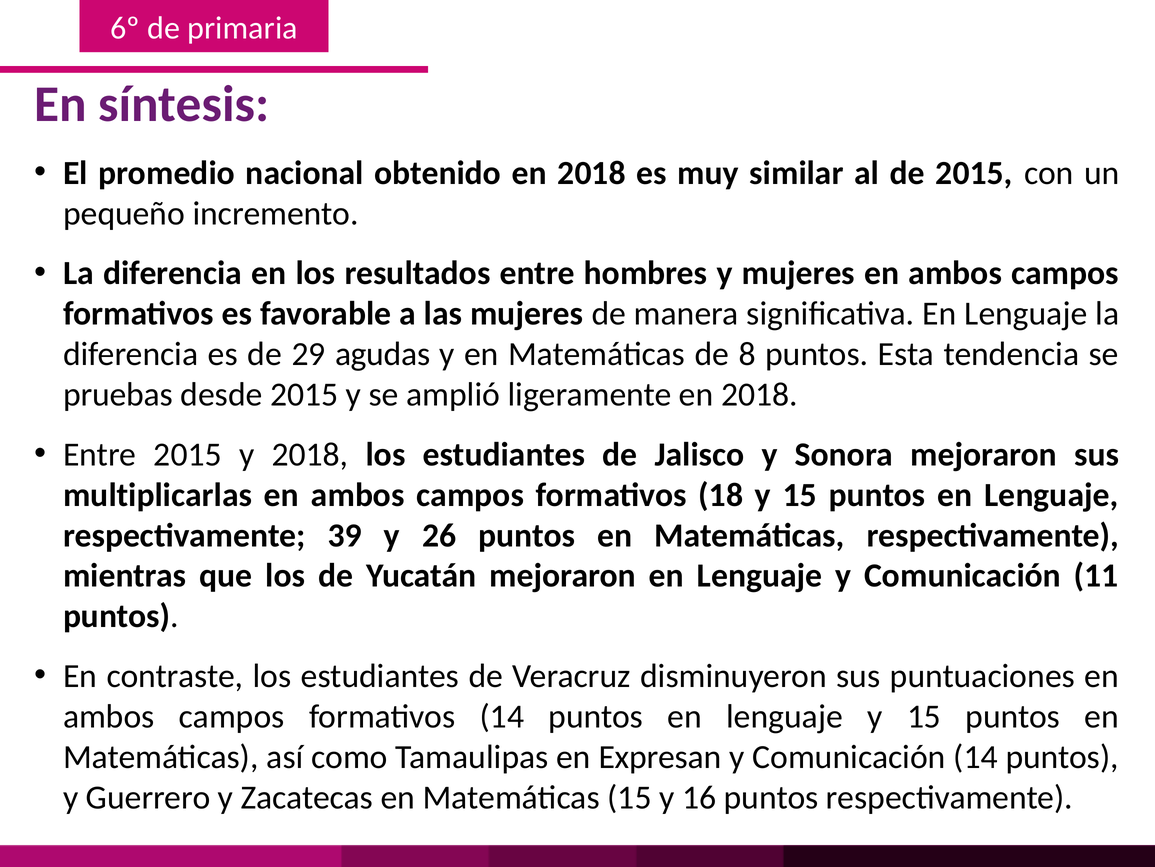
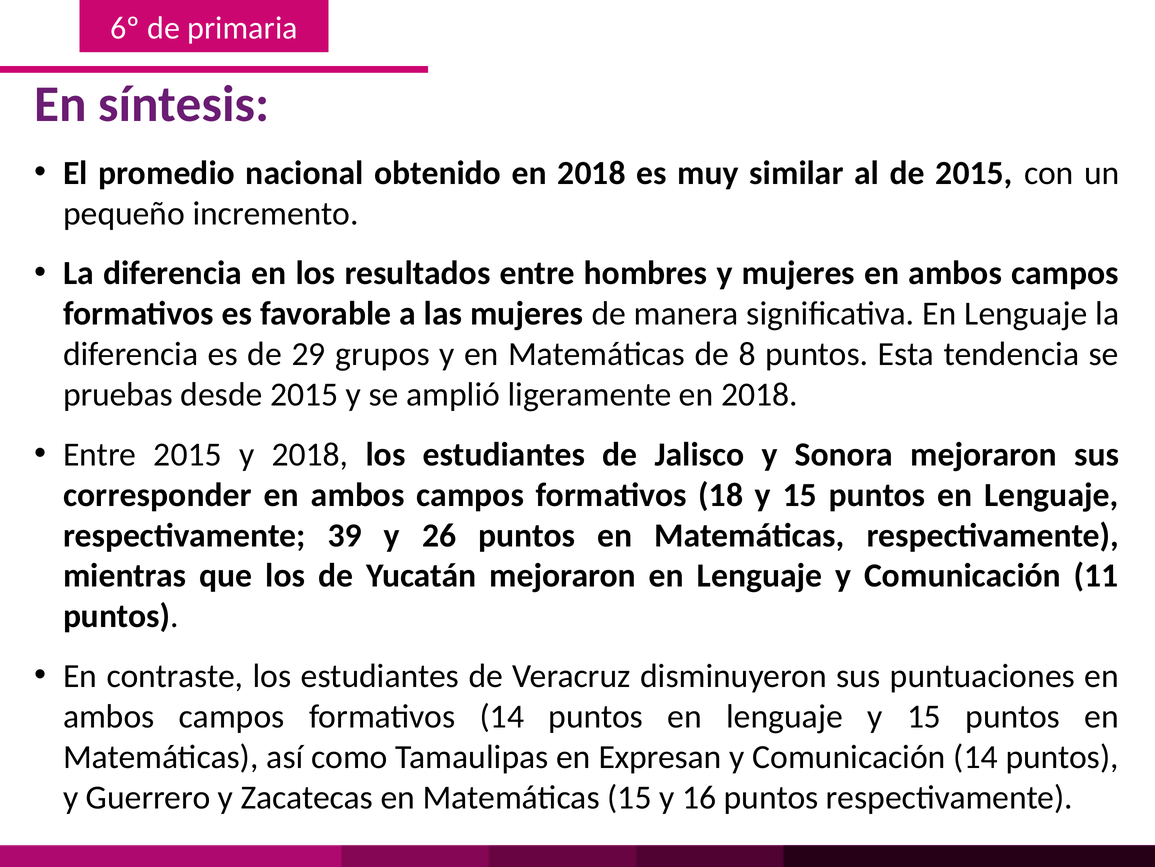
agudas: agudas -> grupos (382, 354)
multiplicarlas: multiplicarlas -> corresponder (158, 494)
